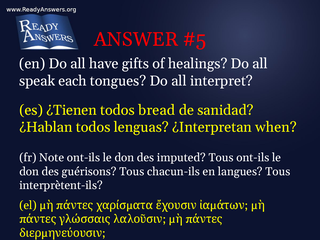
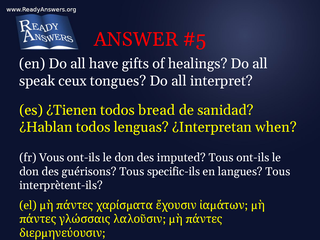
each: each -> ceux (73, 81)
Note: Note -> Vous (52, 158)
chacun-ils: chacun-ils -> specific-ils (174, 171)
